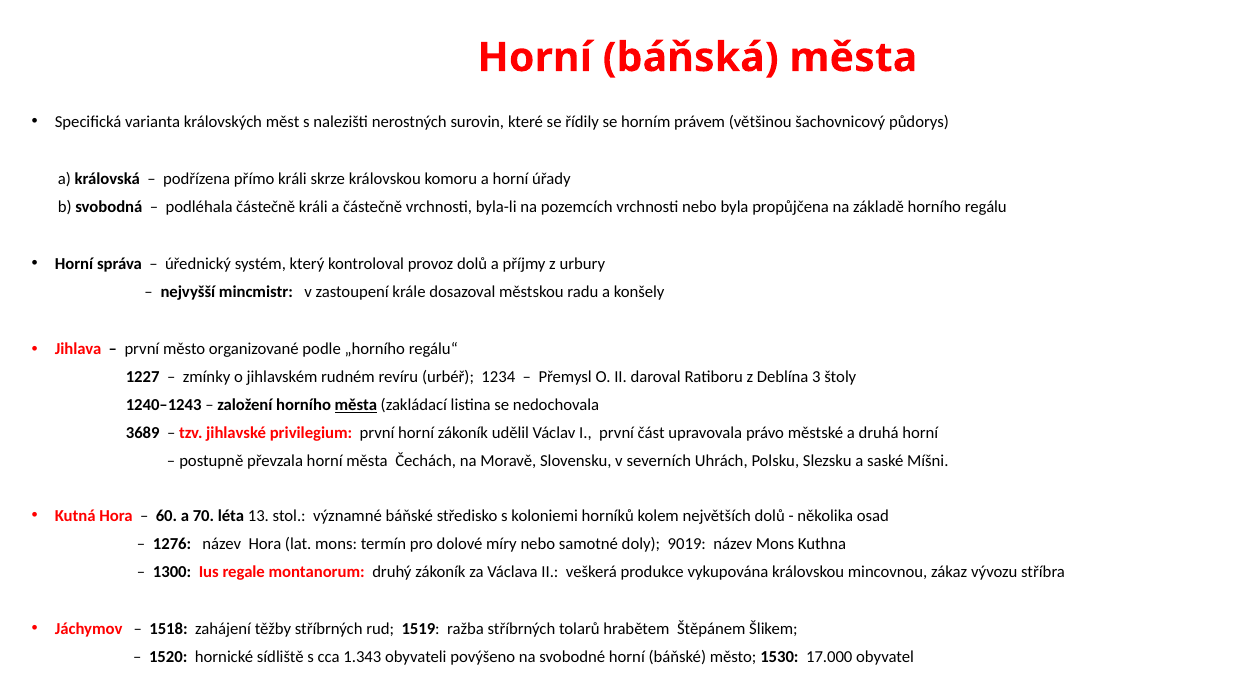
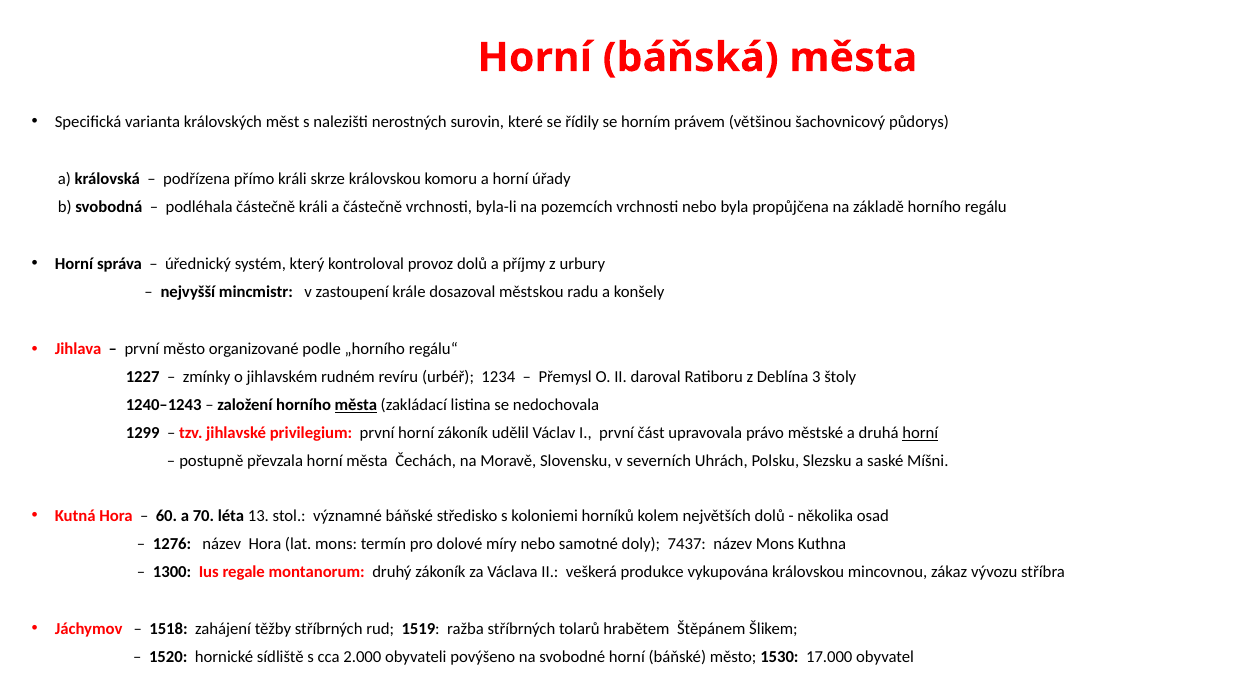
3689: 3689 -> 1299 (143, 433)
horní underline: none -> present (920, 433)
9019: 9019 -> 7437 (687, 544)
1.343: 1.343 -> 2.000 (362, 657)
